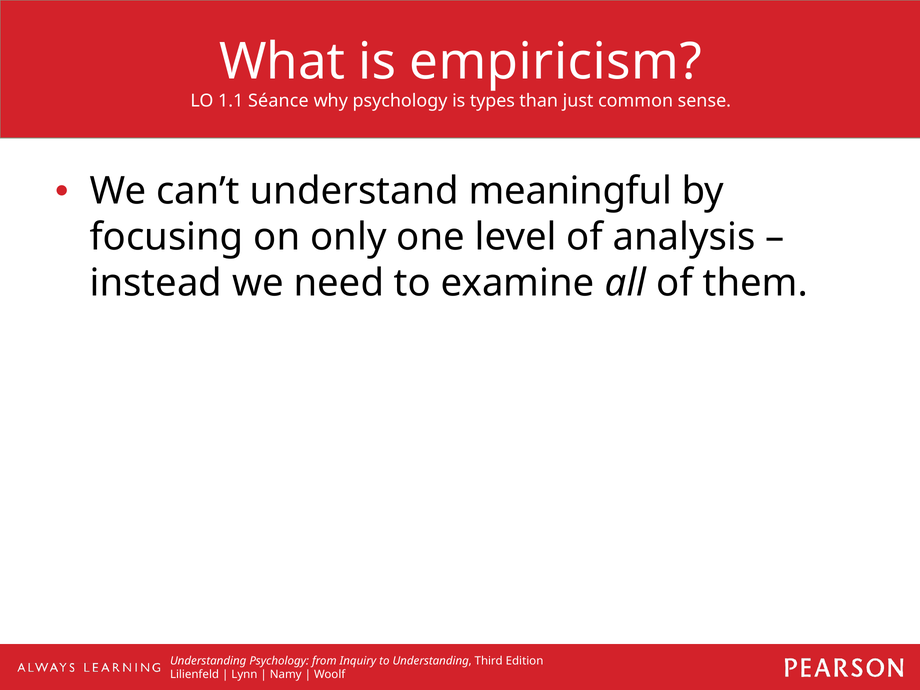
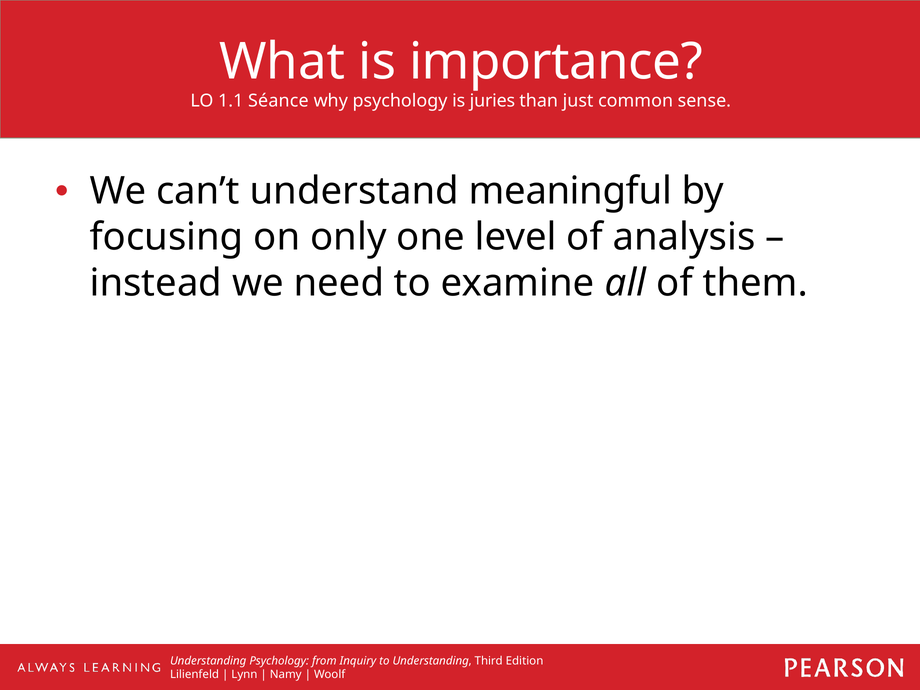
empiricism: empiricism -> importance (556, 62)
types: types -> juries (492, 101)
